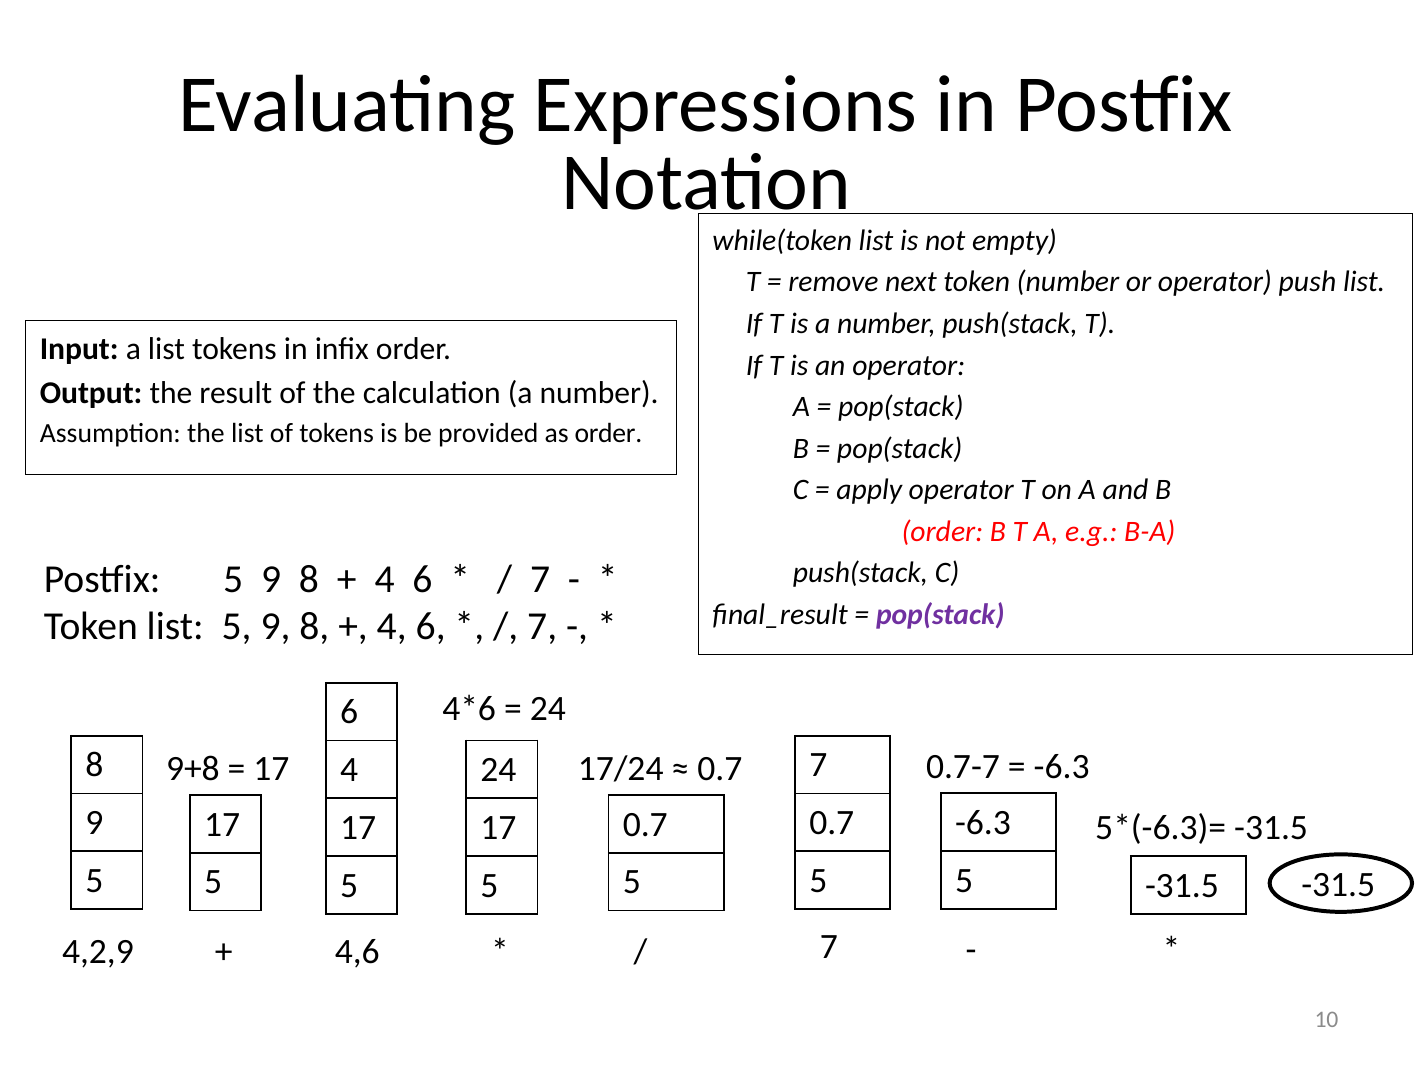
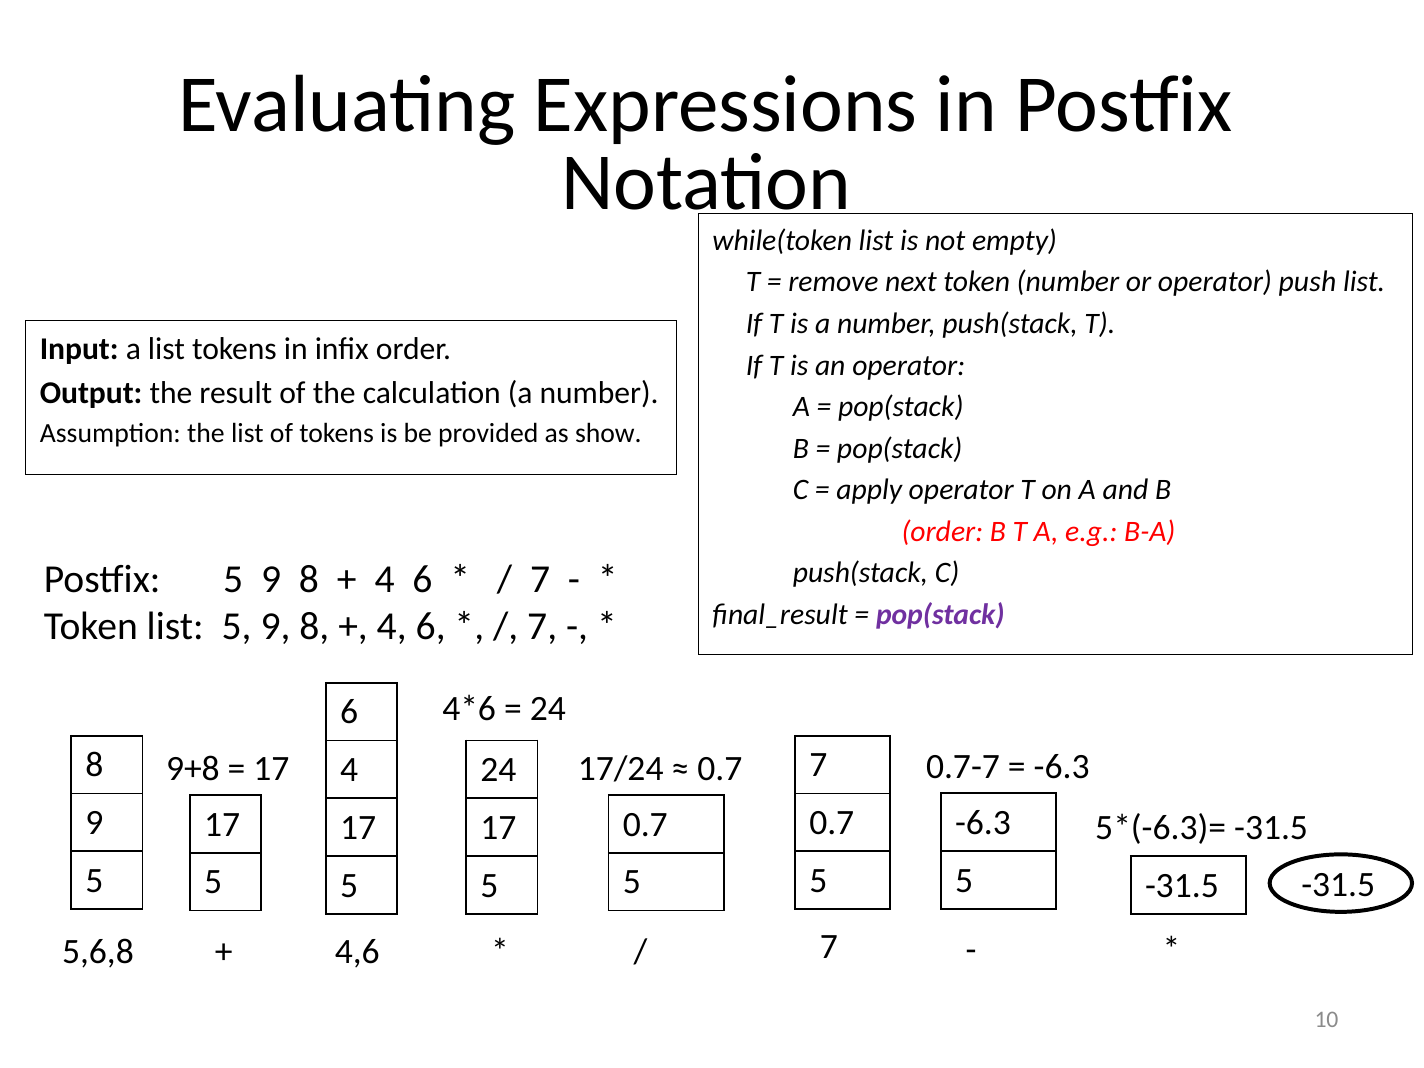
as order: order -> show (608, 434)
4,2,9: 4,2,9 -> 5,6,8 (98, 951)
